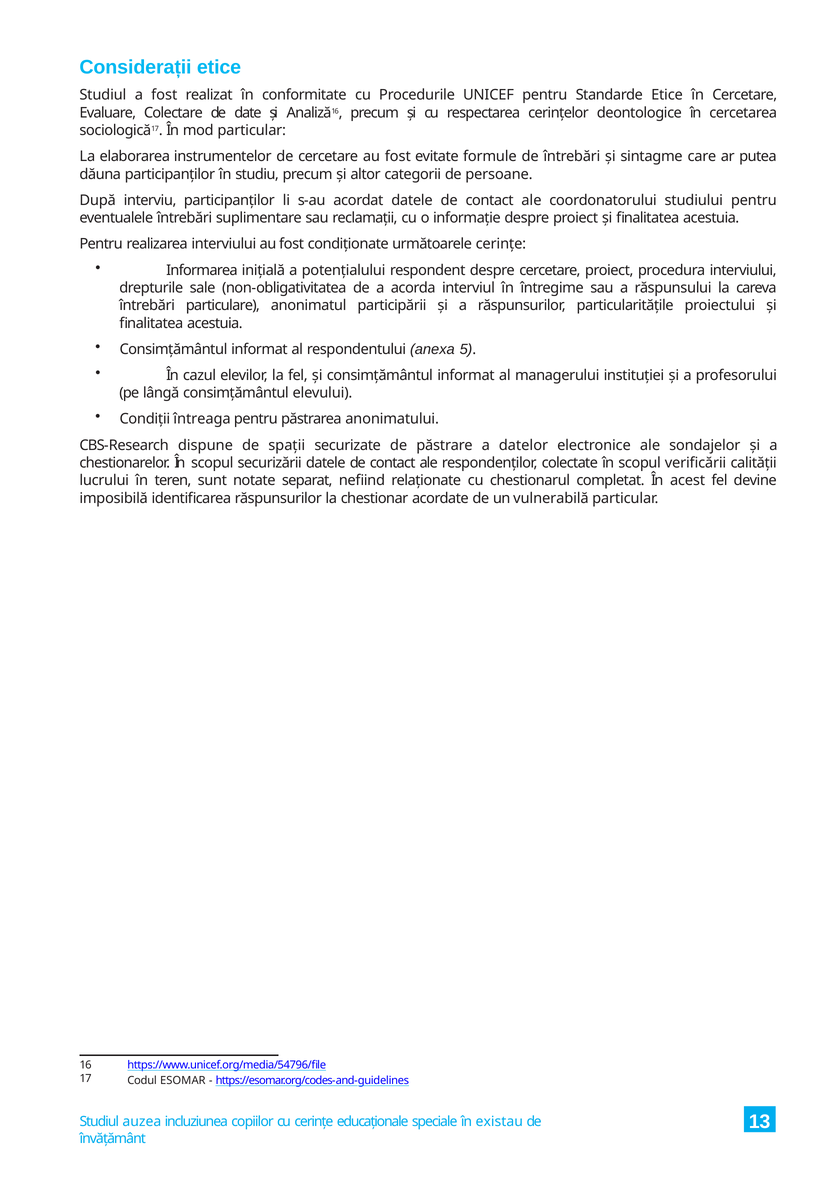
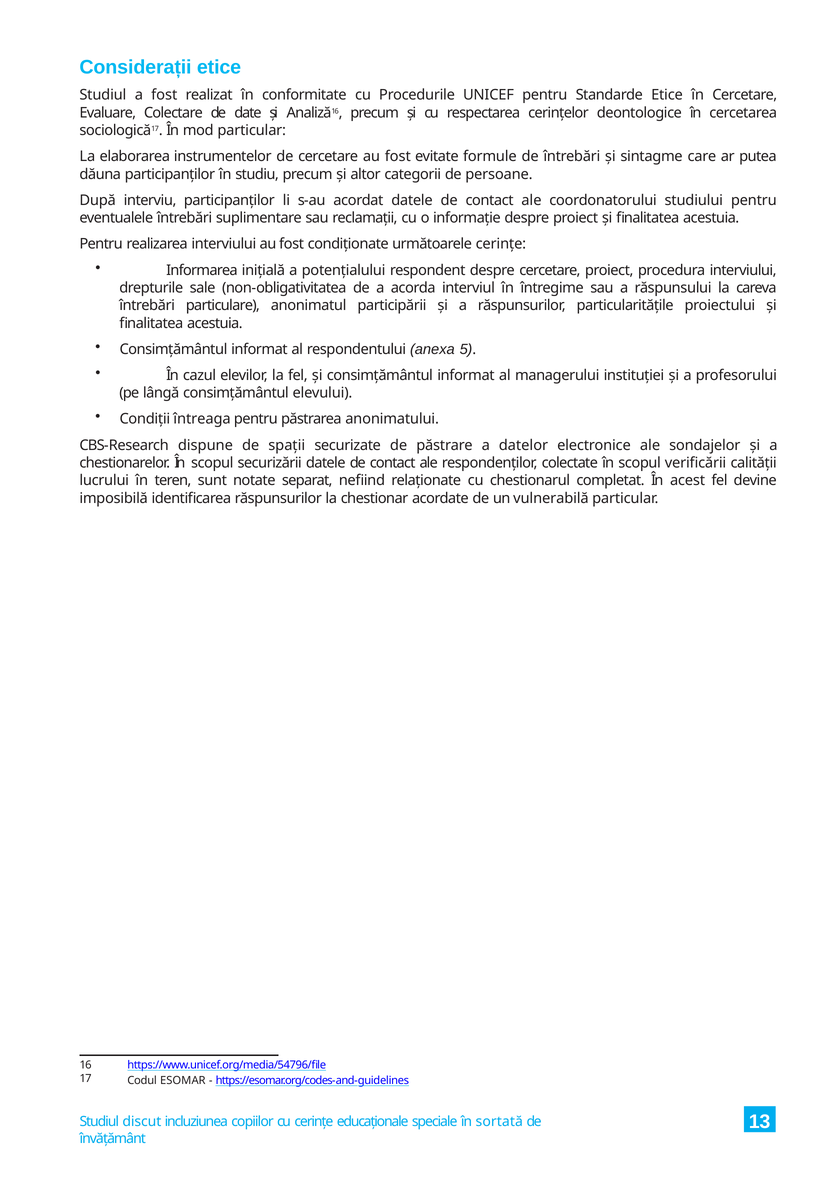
auzea: auzea -> discut (142, 1121)
existau: existau -> sortată (499, 1121)
